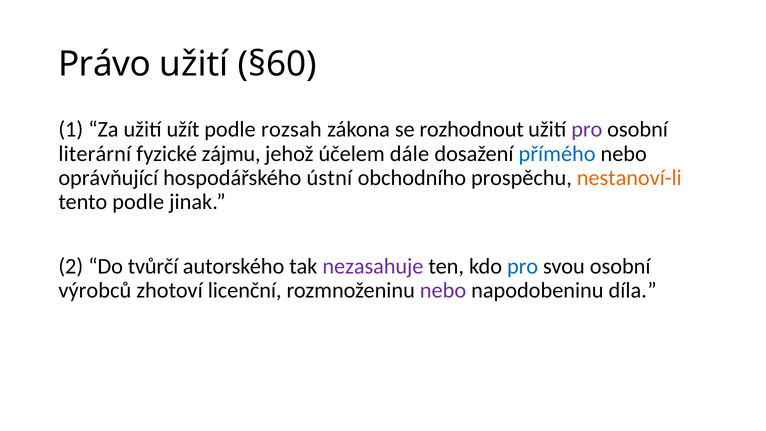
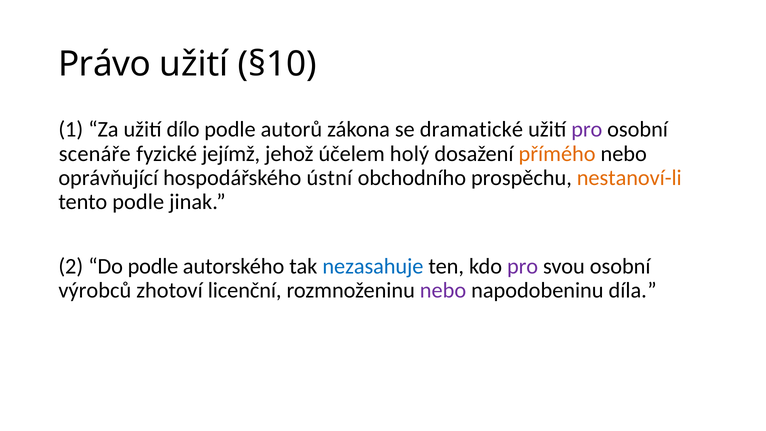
§60: §60 -> §10 (277, 64)
užít: užít -> dílo (183, 130)
rozsah: rozsah -> autorů (291, 130)
rozhodnout: rozhodnout -> dramatické (471, 130)
literární: literární -> scenáře (95, 154)
zájmu: zájmu -> jejímž (231, 154)
dále: dále -> holý (410, 154)
přímého colour: blue -> orange (557, 154)
Do tvůrčí: tvůrčí -> podle (153, 266)
nezasahuje colour: purple -> blue (373, 266)
pro colour: blue -> purple (523, 266)
